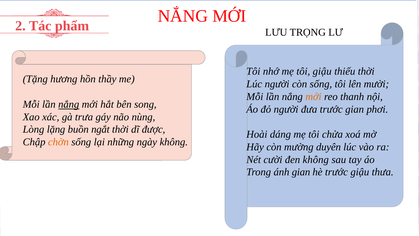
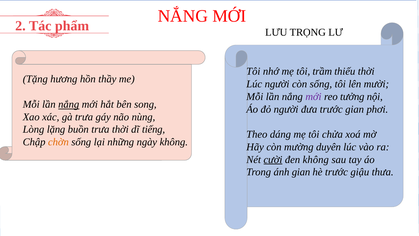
tôi giậu: giậu -> trầm (322, 71)
mới colour: orange -> purple (313, 97)
thanh: thanh -> tưởng (352, 97)
buồn ngắt: ngắt -> trưa (100, 129)
được: được -> tiếng (154, 129)
Hoài: Hoài -> Theo (257, 134)
cười underline: none -> present (273, 159)
